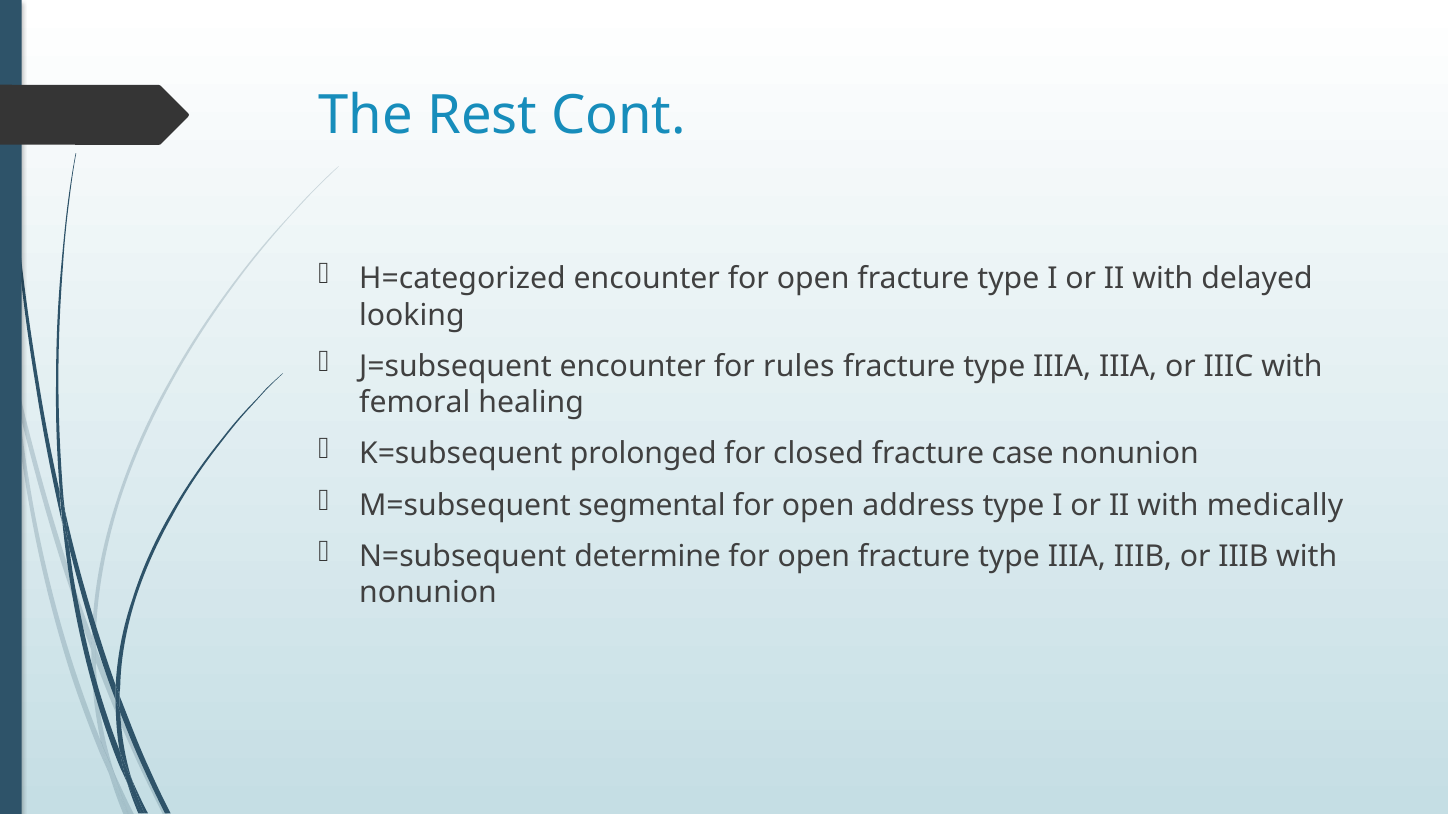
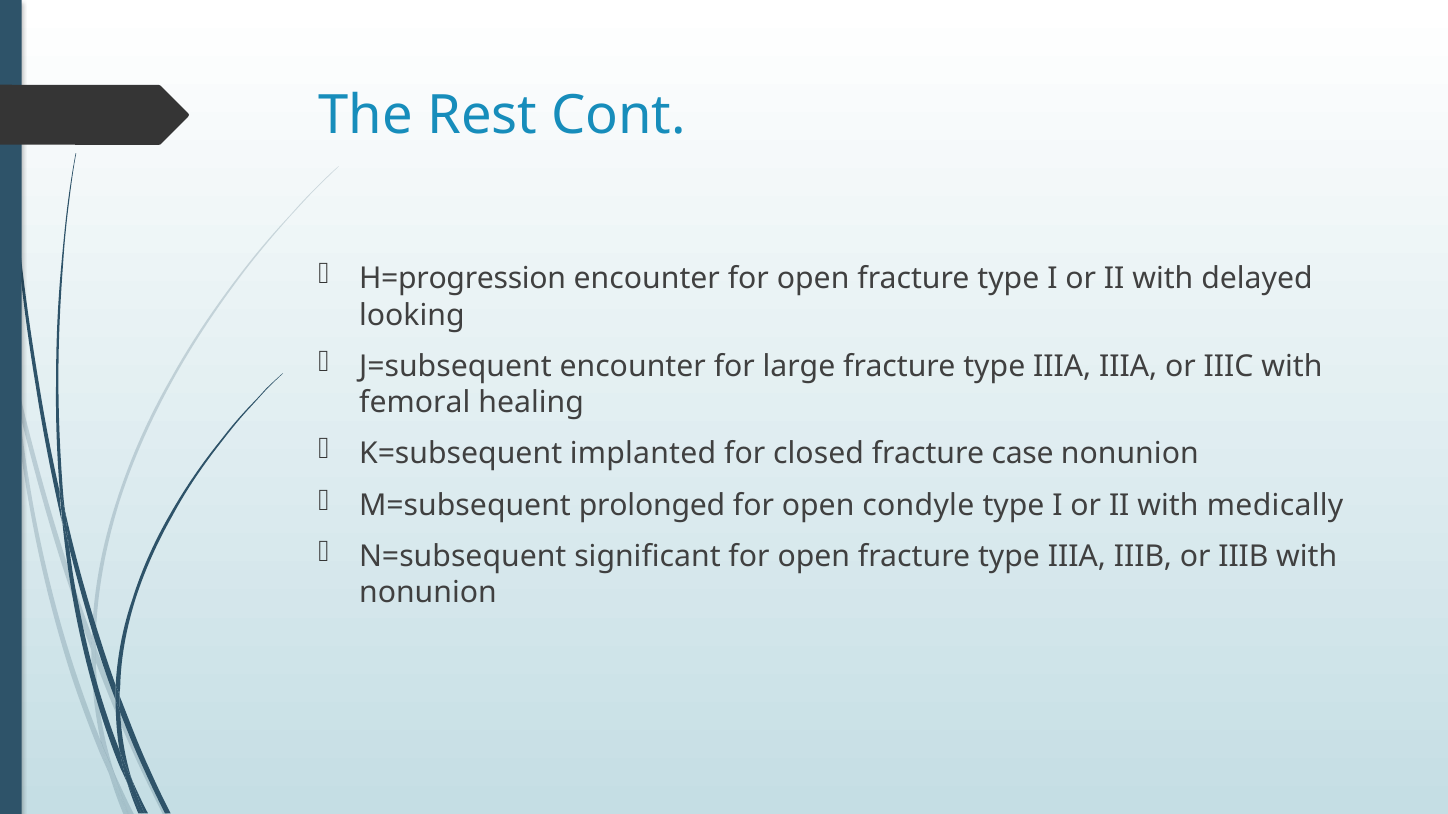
H=categorized: H=categorized -> H=progression (463, 279)
rules: rules -> large (799, 367)
prolonged: prolonged -> implanted (643, 454)
segmental: segmental -> prolonged (652, 505)
address: address -> condyle (918, 505)
determine: determine -> significant (647, 557)
